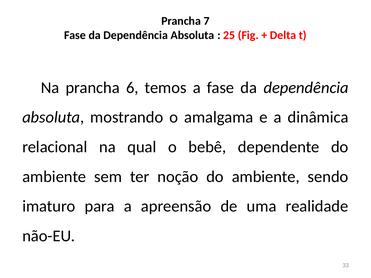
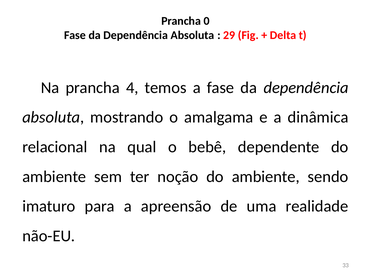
7: 7 -> 0 (207, 21)
25: 25 -> 29 (229, 35)
6: 6 -> 4 (132, 88)
